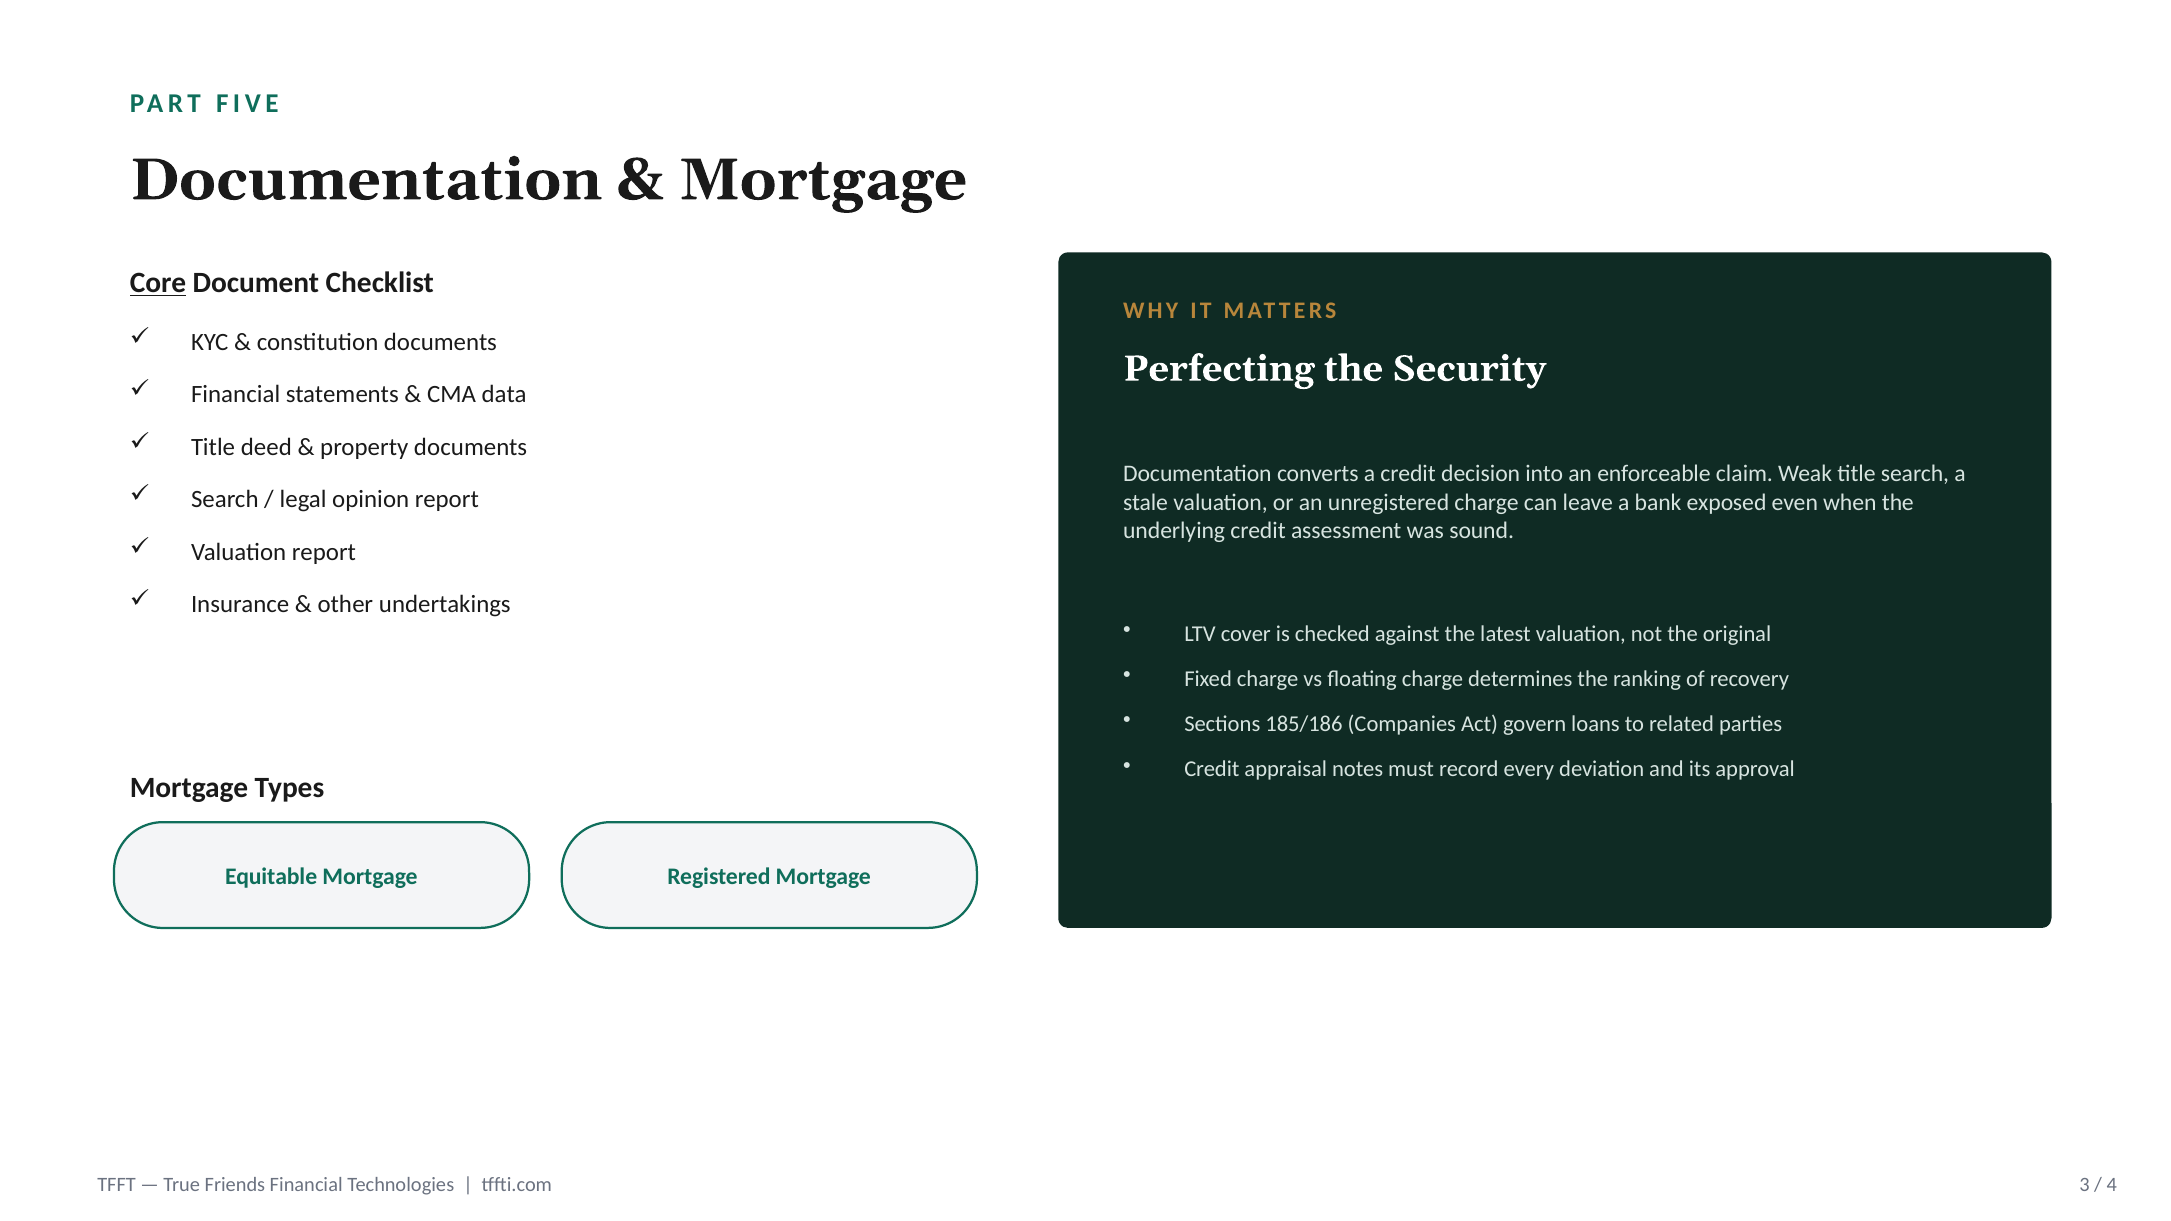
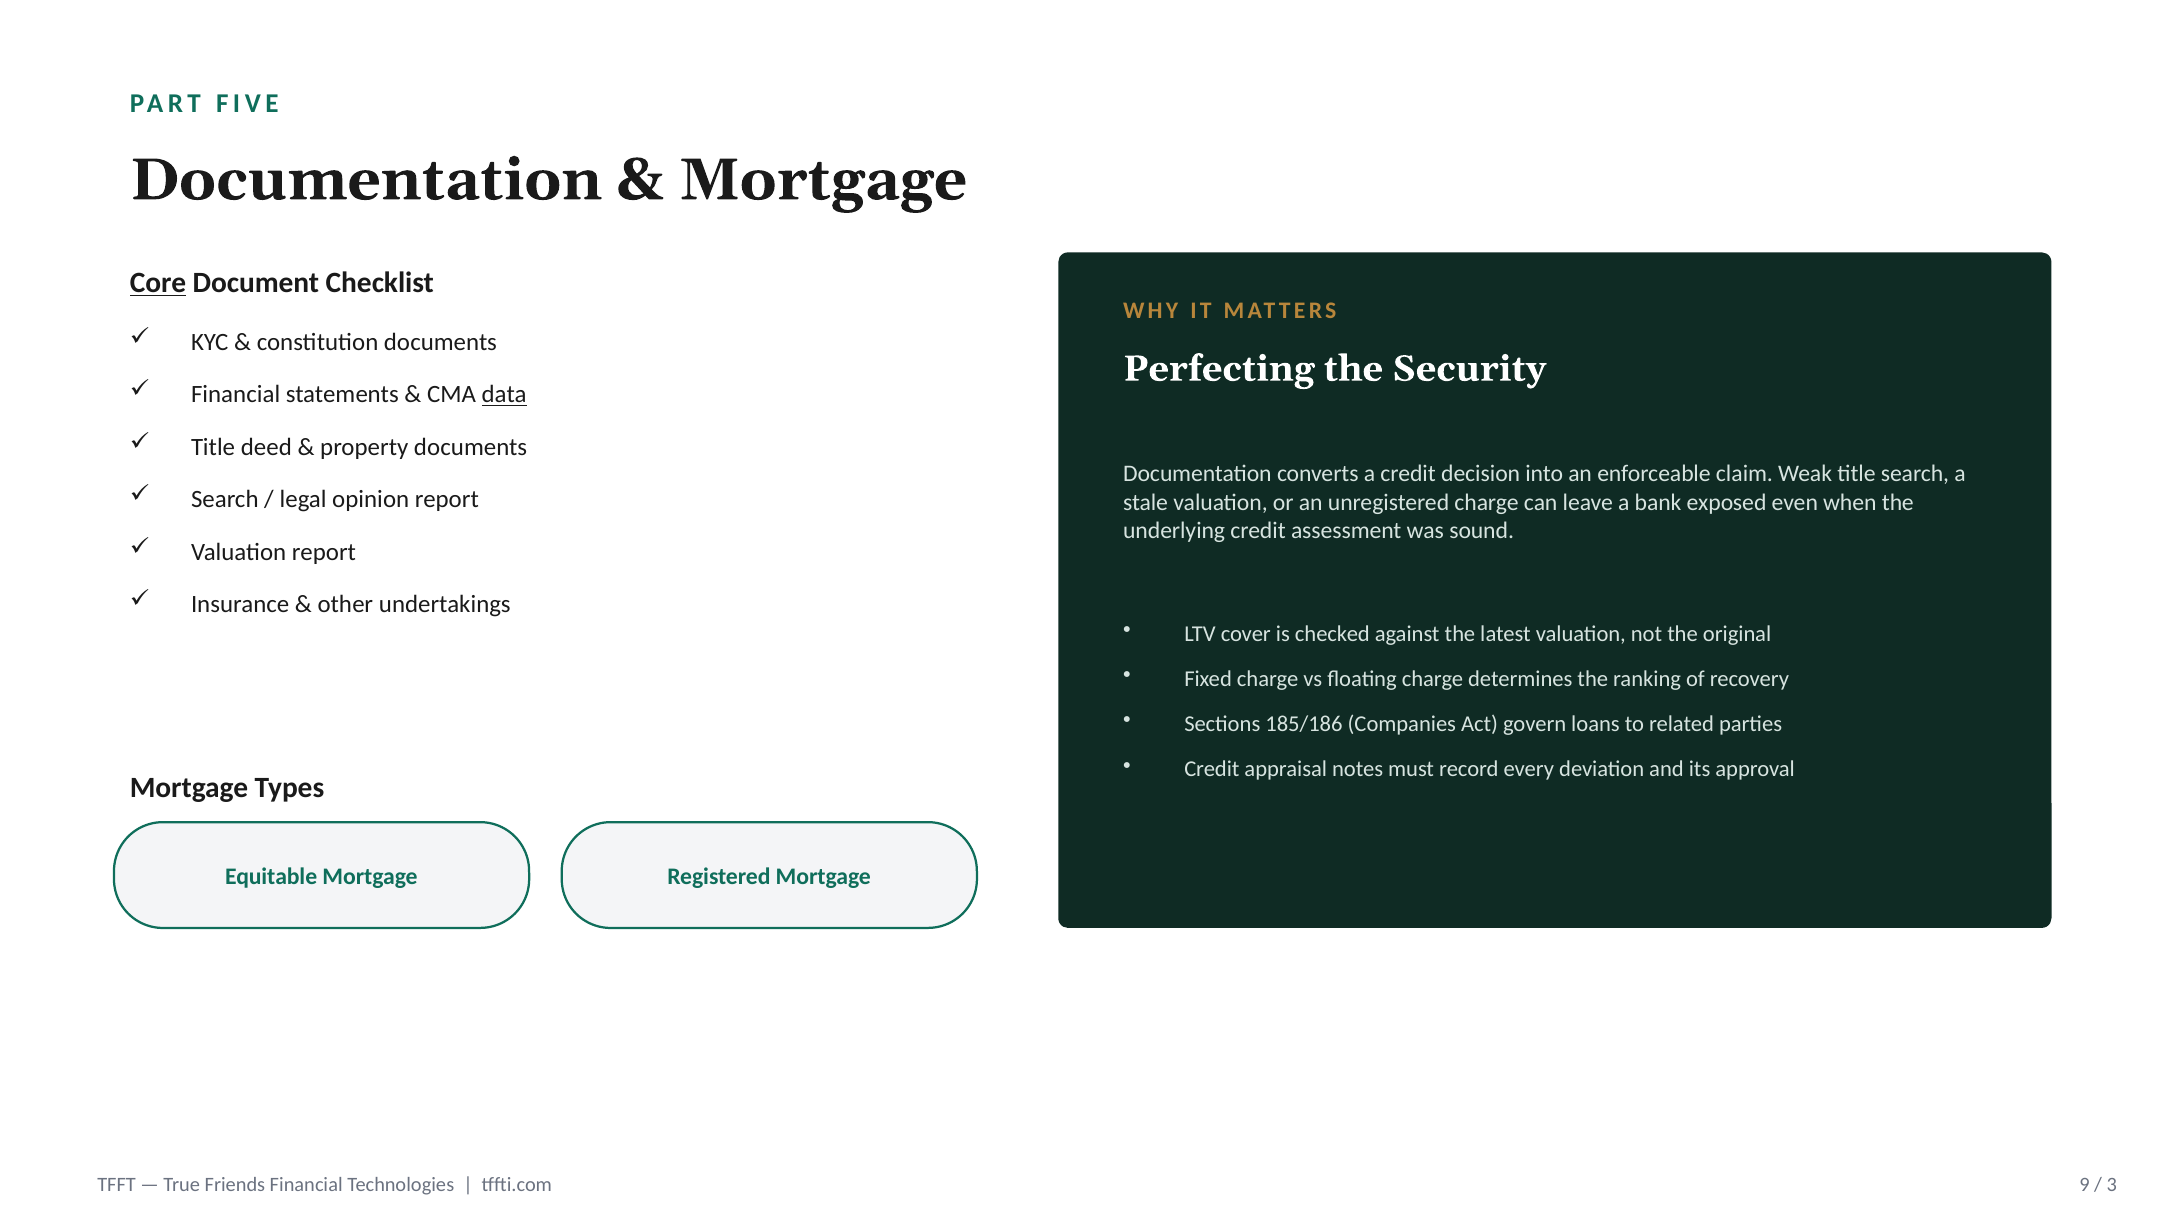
data underline: none -> present (504, 395)
3: 3 -> 9 (2085, 1185)
4: 4 -> 3 (2112, 1185)
